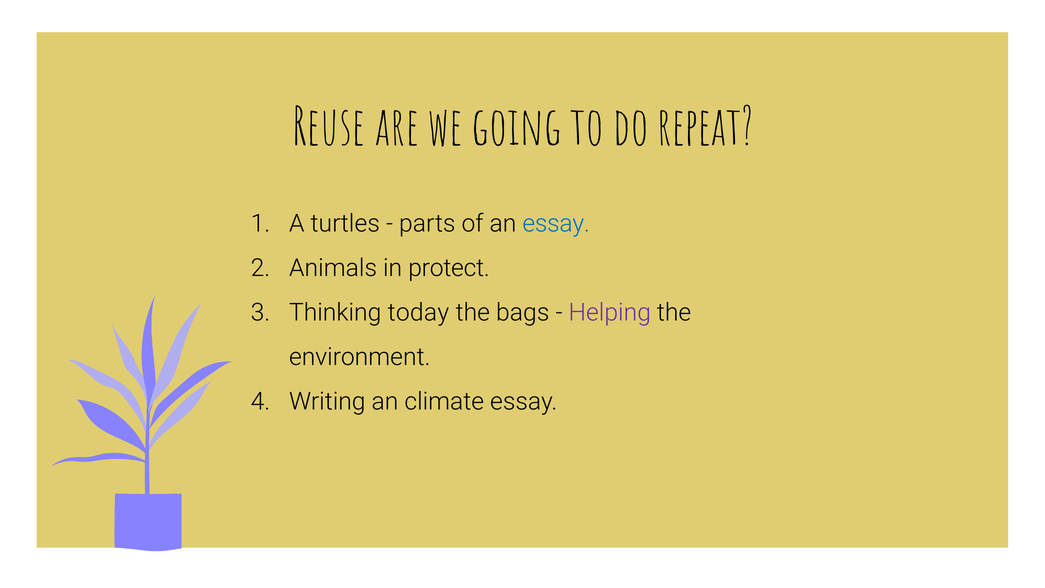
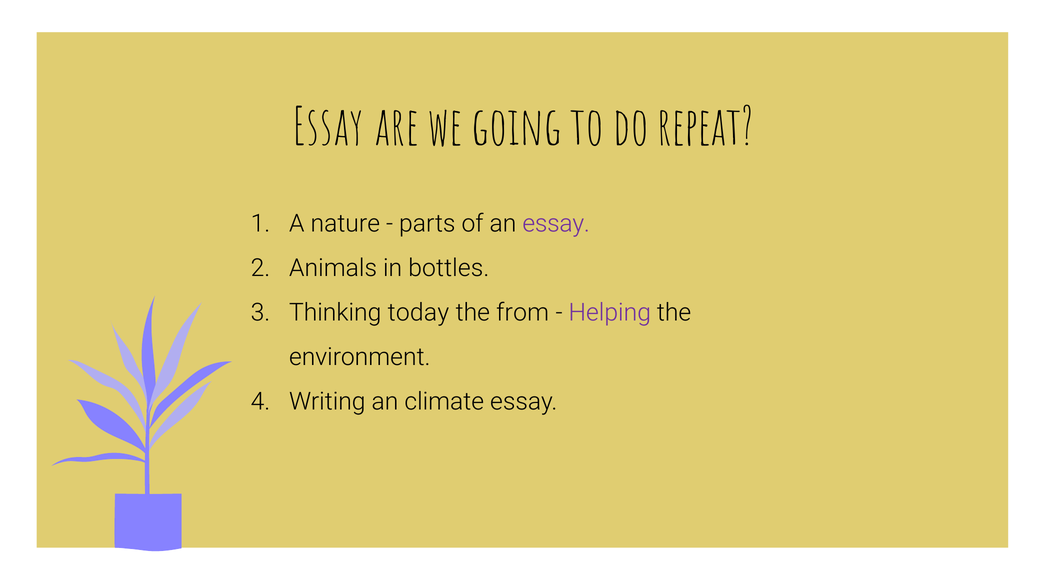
Reuse: Reuse -> Essay (328, 128)
turtles: turtles -> nature (345, 224)
essay colour: blue -> purple (556, 224)
protect: protect -> bottles (449, 268)
bags: bags -> from (523, 312)
